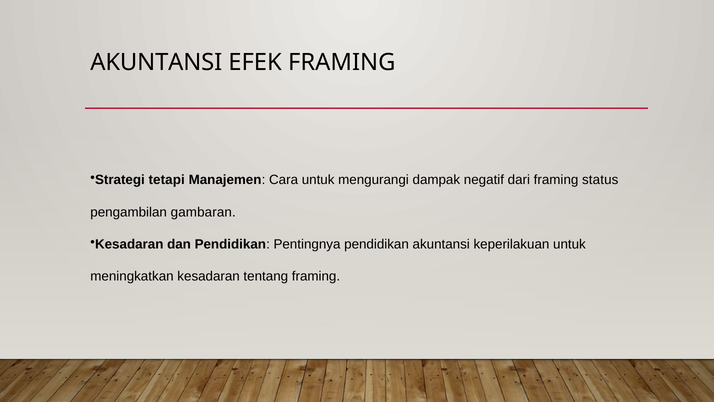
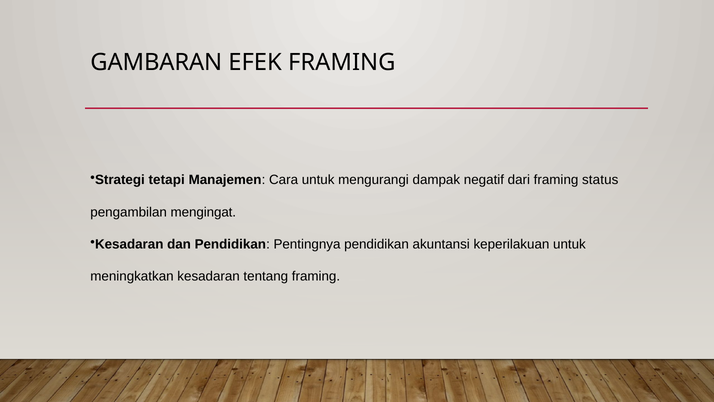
AKUNTANSI: AKUNTANSI -> GAMBARAN (156, 63)
gambaran: gambaran -> mengingat (203, 212)
